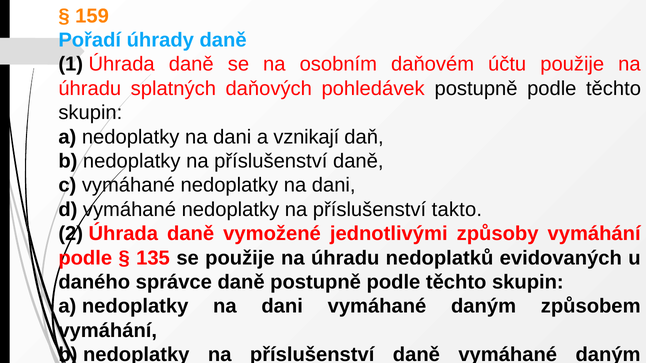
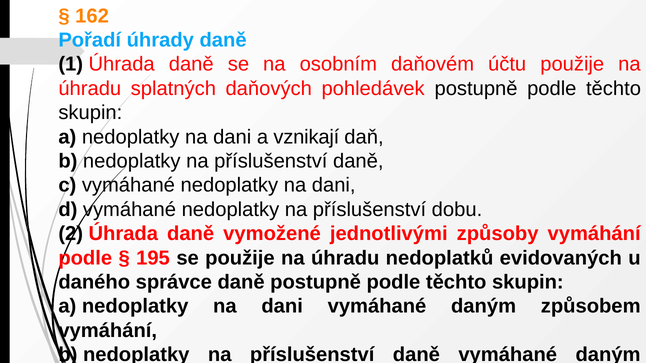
159: 159 -> 162 (92, 16)
takto: takto -> dobu (457, 210)
135: 135 -> 195 (153, 258)
